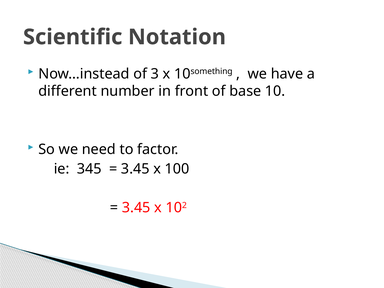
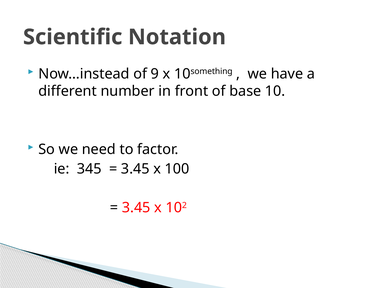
3: 3 -> 9 (155, 74)
